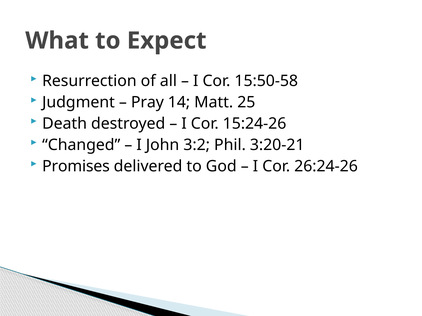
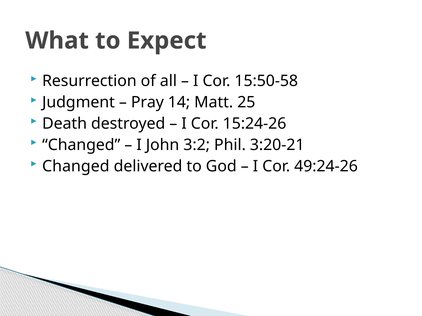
Promises: Promises -> Changed (76, 166)
26:24-26: 26:24-26 -> 49:24-26 (326, 166)
